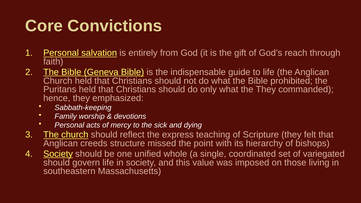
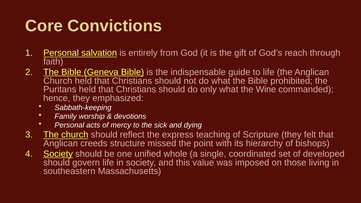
the They: They -> Wine (266, 89)
variegated: variegated -> developed (324, 154)
